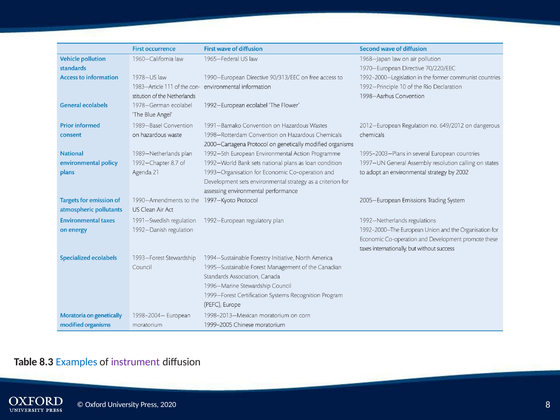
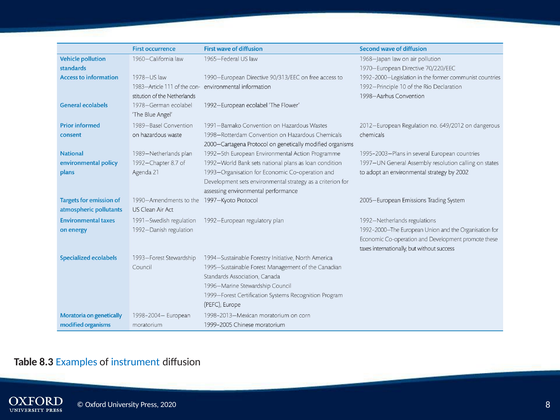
instrument colour: purple -> blue (135, 362)
